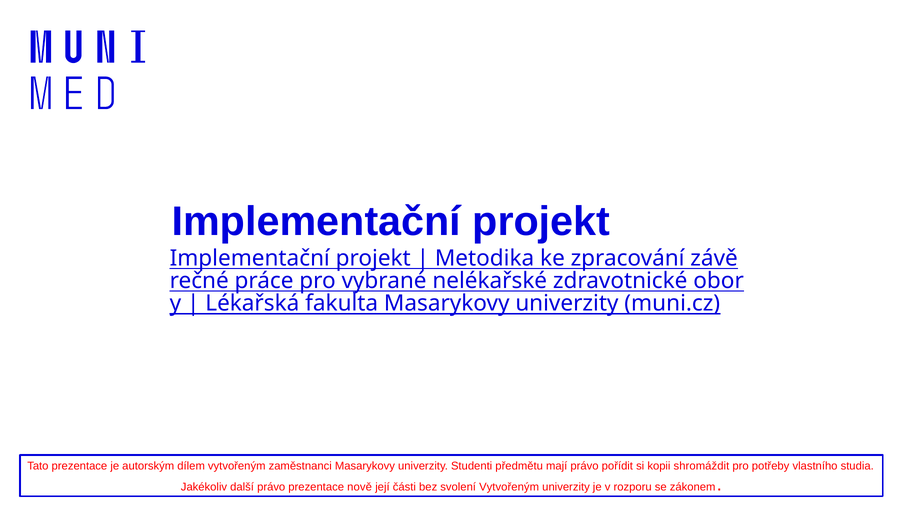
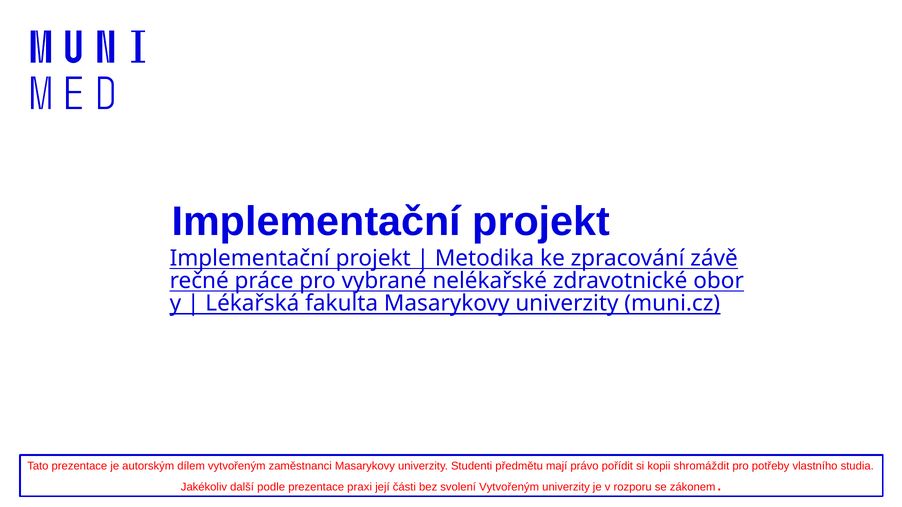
další právo: právo -> podle (271, 487)
nově: nově -> praxi (360, 487)
